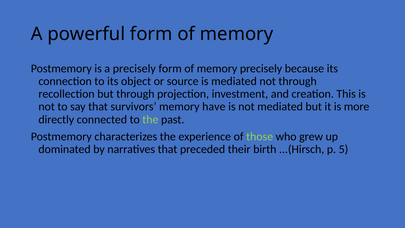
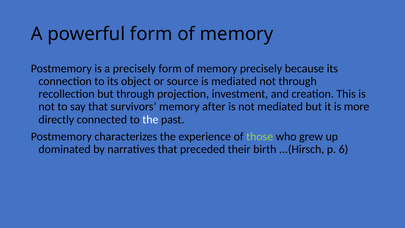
have: have -> after (214, 107)
the colour: light green -> white (150, 119)
5: 5 -> 6 (343, 149)
